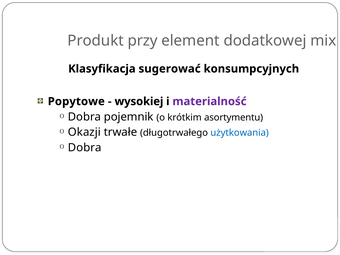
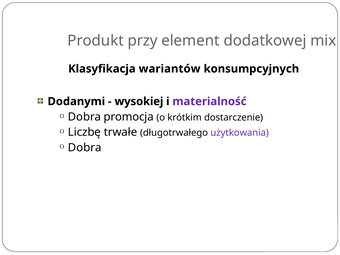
sugerować: sugerować -> wariantów (170, 69)
Popytowe: Popytowe -> Dodanymi (76, 101)
pojemnik: pojemnik -> promocja (129, 117)
asortymentu: asortymentu -> dostarczenie (234, 117)
Okazji: Okazji -> Liczbę (84, 132)
użytkowania colour: blue -> purple (240, 133)
